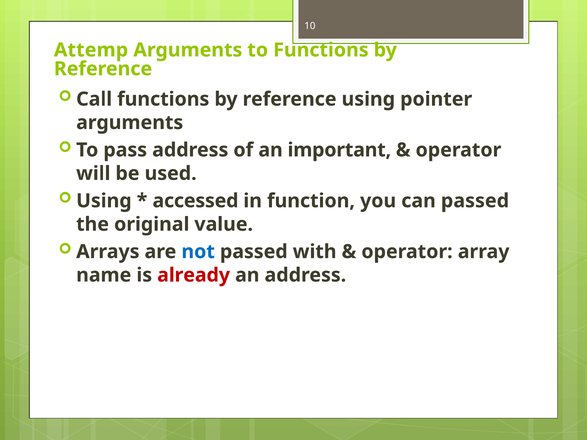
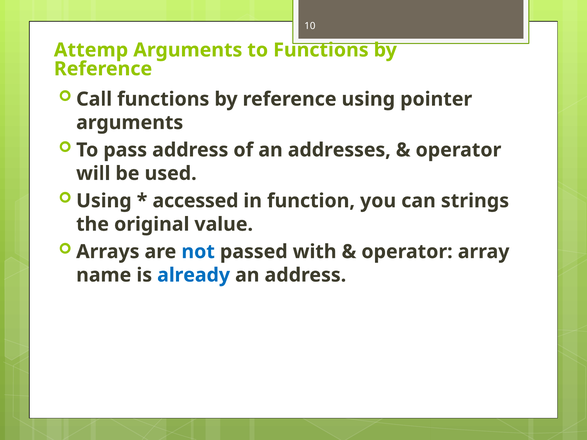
important: important -> addresses (339, 150)
can passed: passed -> strings (475, 201)
already colour: red -> blue (194, 275)
